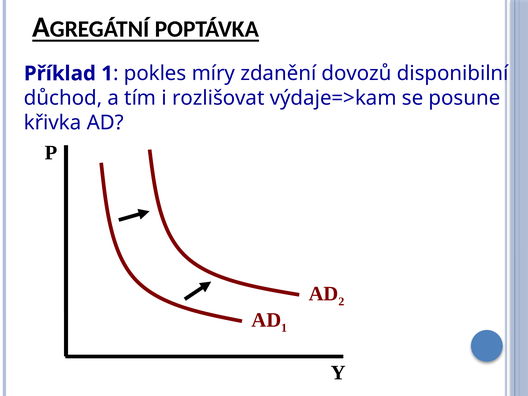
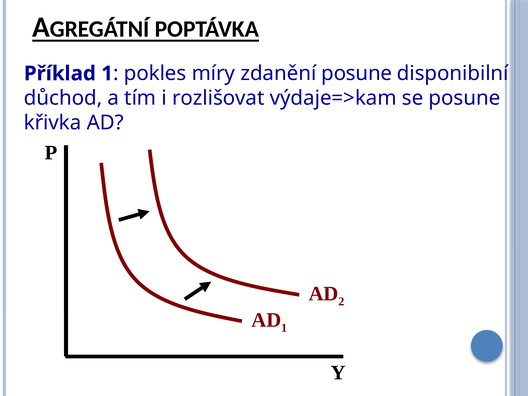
zdanění dovozů: dovozů -> posune (357, 74)
